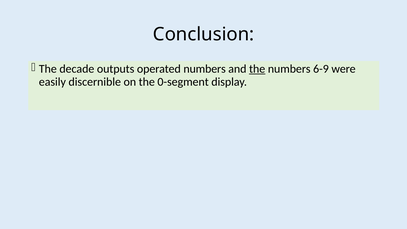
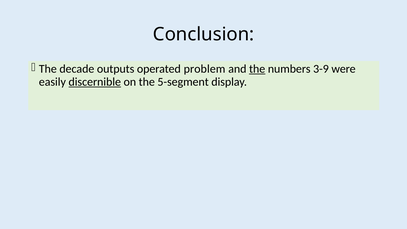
operated numbers: numbers -> problem (205, 69)
6-9: 6-9 -> 3-9 (321, 69)
discernible underline: none -> present (95, 82)
0-segment: 0-segment -> 5-segment (183, 82)
